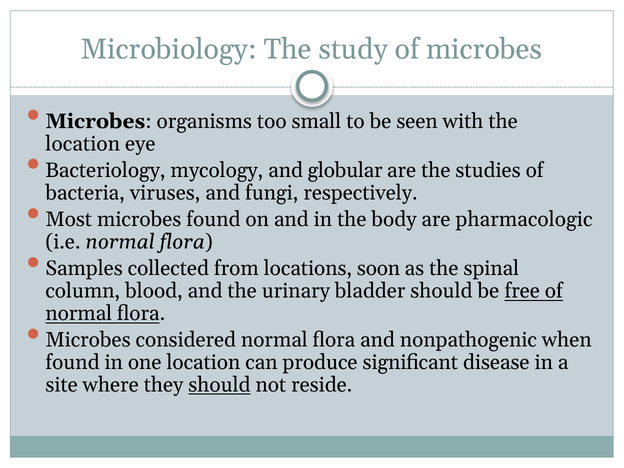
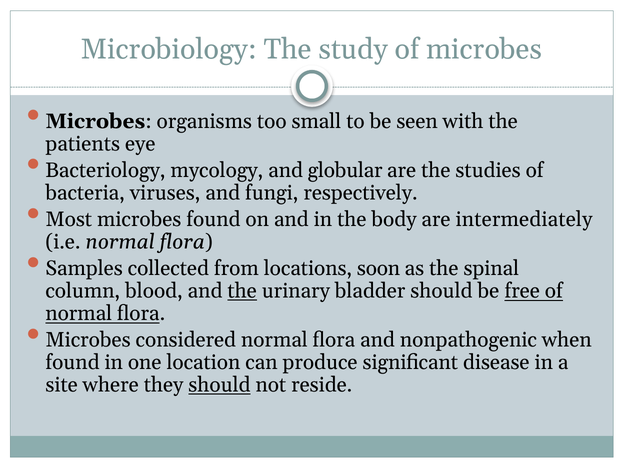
location: location -> patients (83, 144)
pharmacologic: pharmacologic -> intermediately (524, 219)
the underline: none -> present (242, 291)
